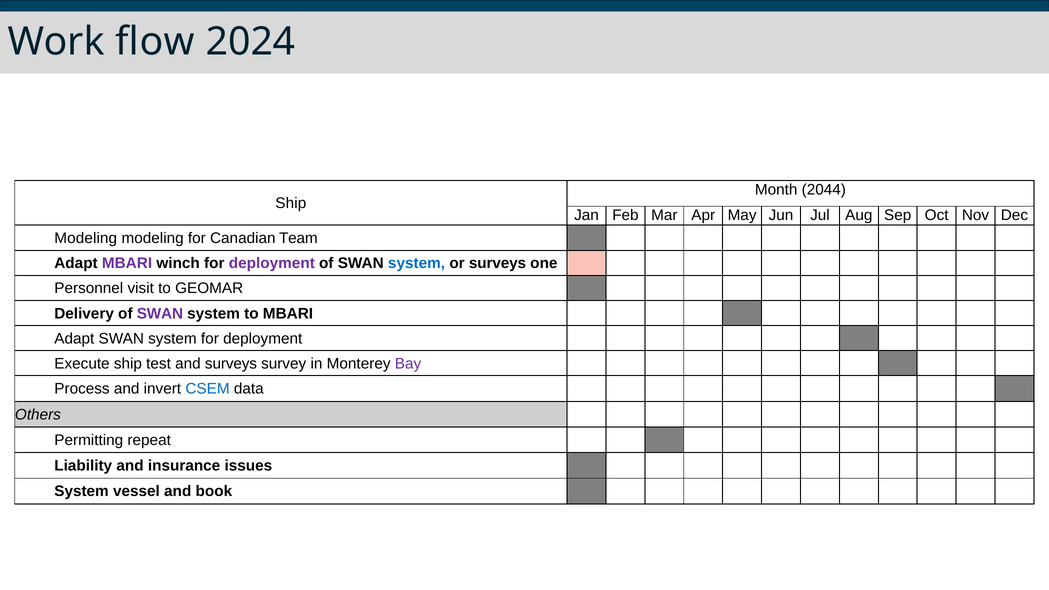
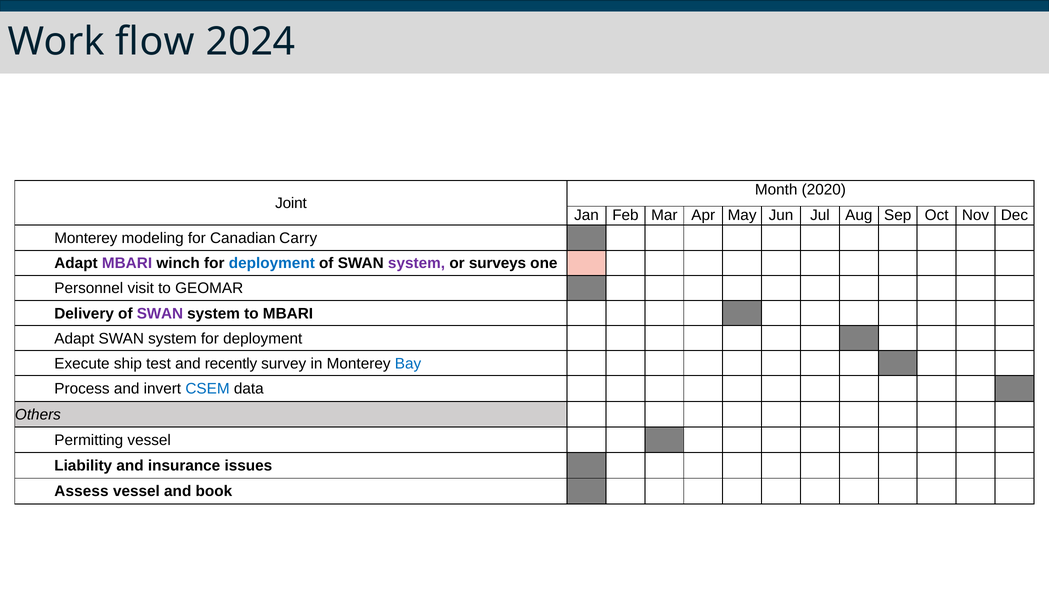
2044: 2044 -> 2020 (824, 190)
Ship: Ship -> Joint (291, 203)
Modeling: Modeling -> Monterey (86, 238)
Team: Team -> Carry (298, 238)
deployment colour: purple -> blue (272, 263)
system colour: blue -> purple (417, 263)
and surveys: surveys -> recently (231, 364)
Bay colour: purple -> blue (408, 364)
Permitting repeat: repeat -> vessel (149, 440)
System: System -> Assess (81, 491)
